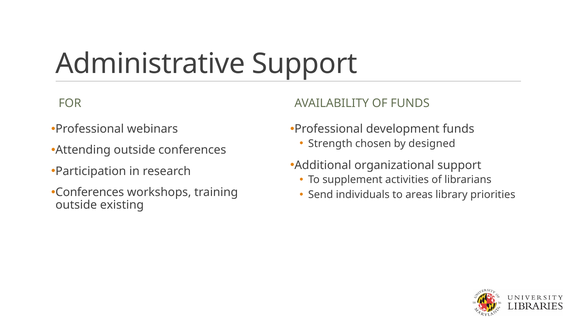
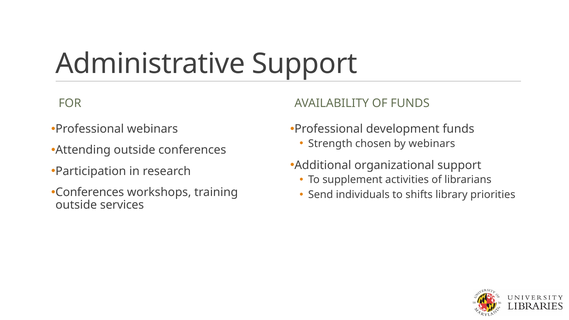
by designed: designed -> webinars (432, 144)
areas: areas -> shifts (419, 195)
existing: existing -> services (122, 205)
